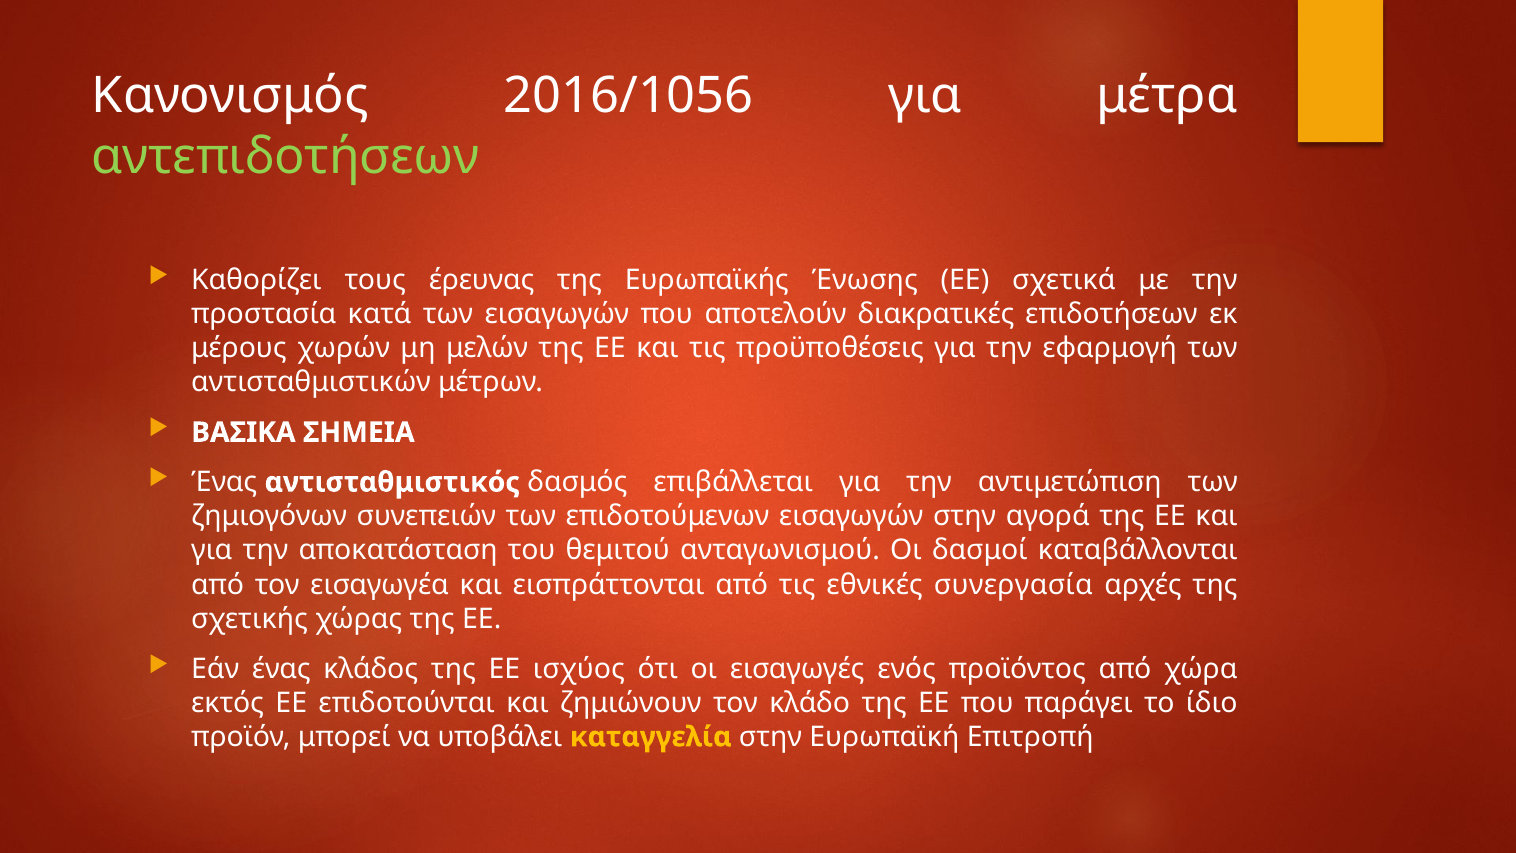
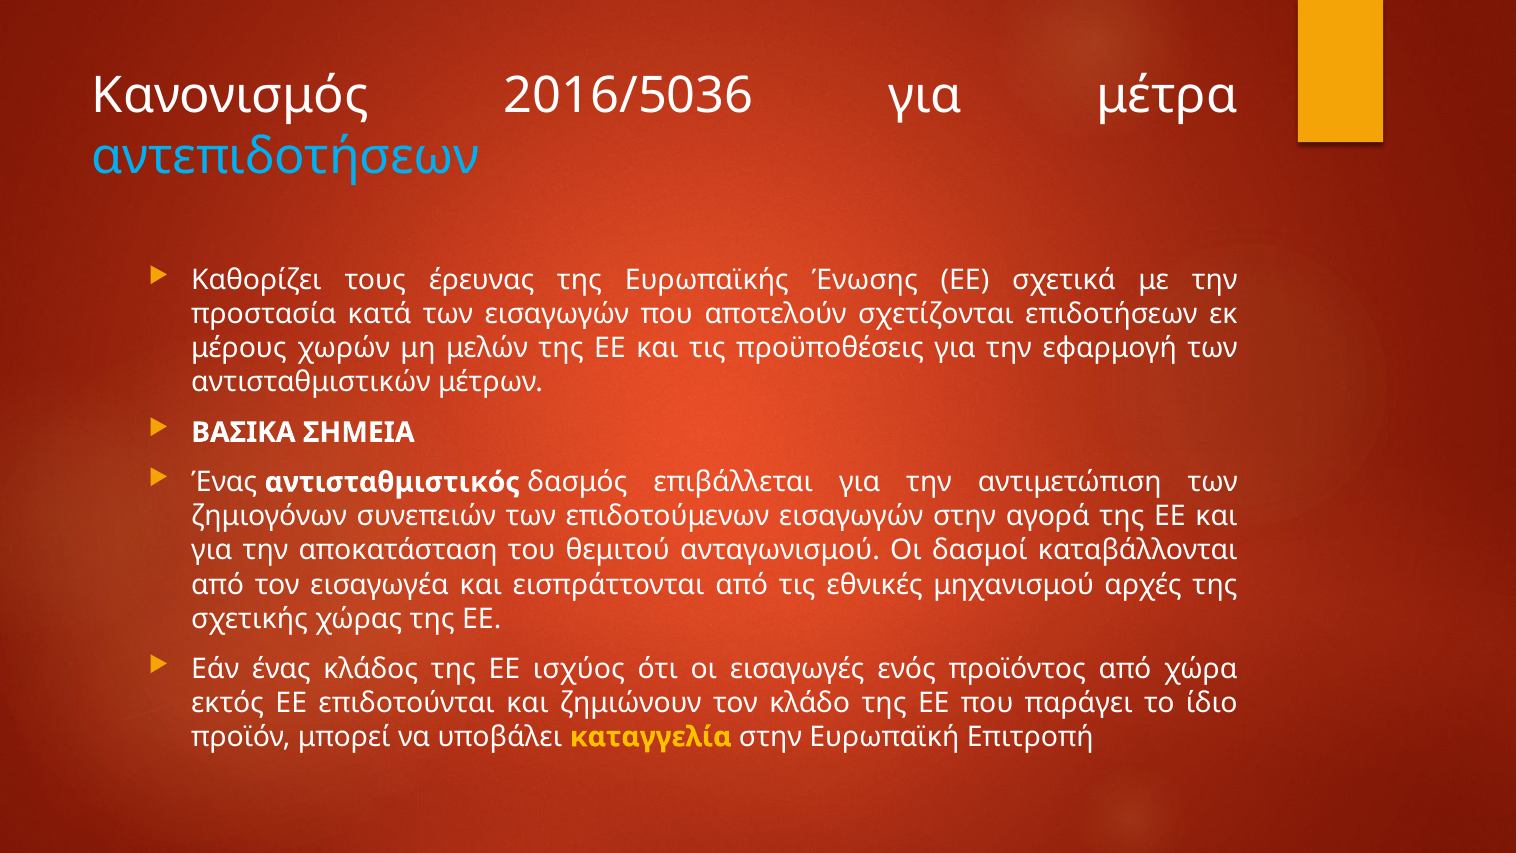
2016/1056: 2016/1056 -> 2016/5036 (629, 96)
αντεπιδοτήσεων colour: light green -> light blue (286, 157)
διακρατικές: διακρατικές -> σχετίζονται (936, 314)
συνεργασία: συνεργασία -> μηχανισμού (1014, 584)
